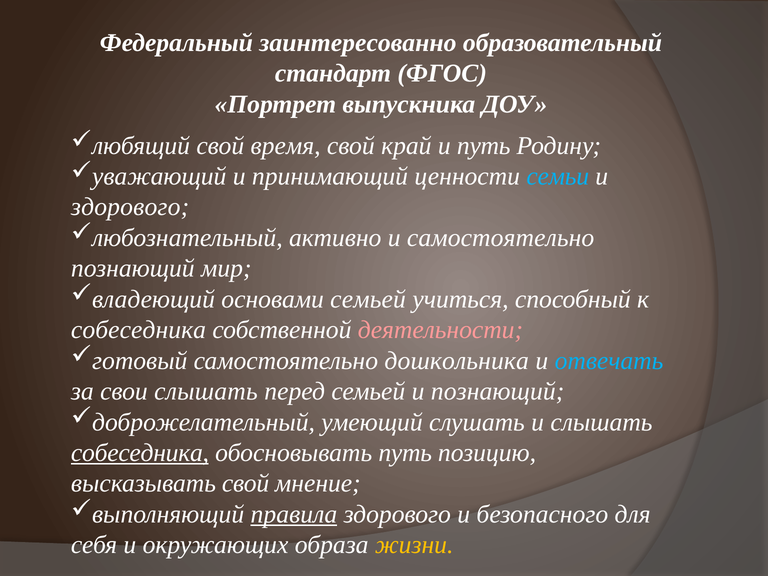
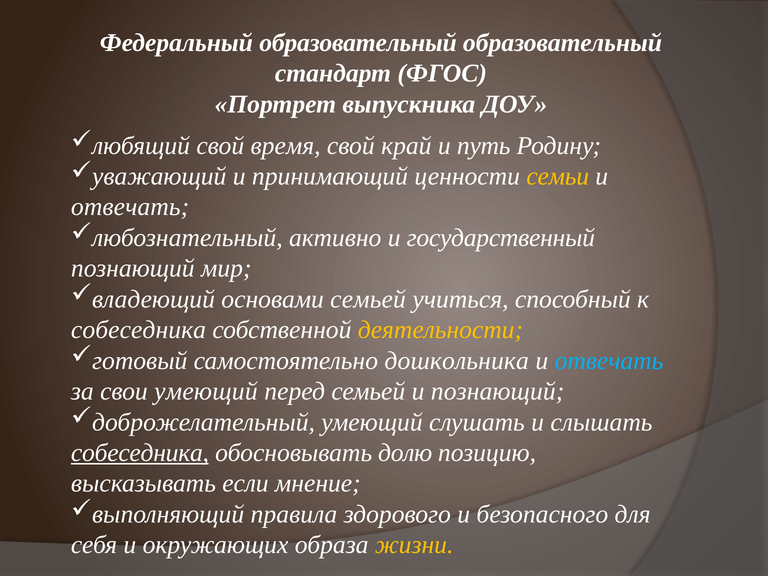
Федеральный заинтересованно: заинтересованно -> образовательный (358, 43)
семьи colour: light blue -> yellow (558, 176)
здорового: здорового -> отвечать (130, 207)
и самостоятельно: самостоятельно -> государственный (501, 238)
деятельности colour: pink -> yellow (440, 330)
свои слышать: слышать -> умеющий (206, 391)
обосновывать путь: путь -> долю (405, 453)
высказывать свой: свой -> если (245, 484)
правила underline: present -> none (294, 514)
